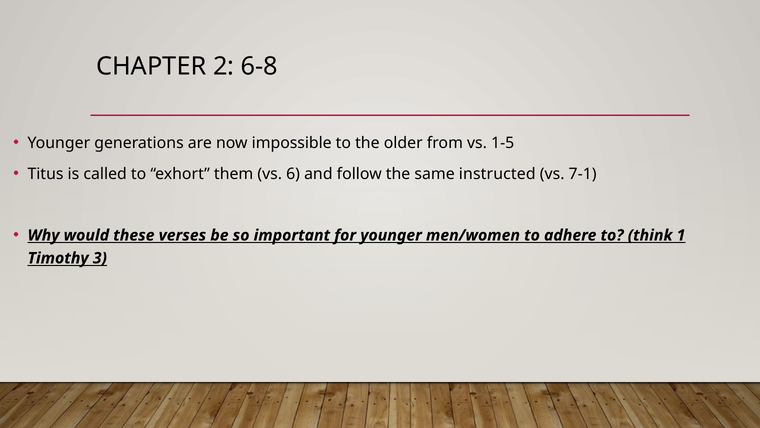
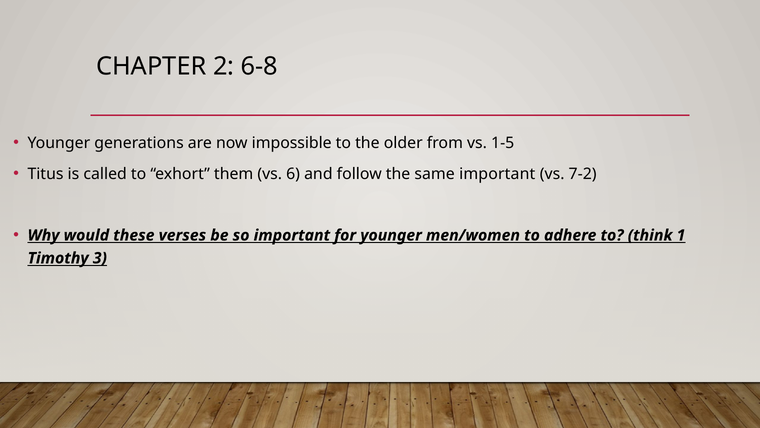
same instructed: instructed -> important (497, 174)
7-1: 7-1 -> 7-2 (583, 174)
